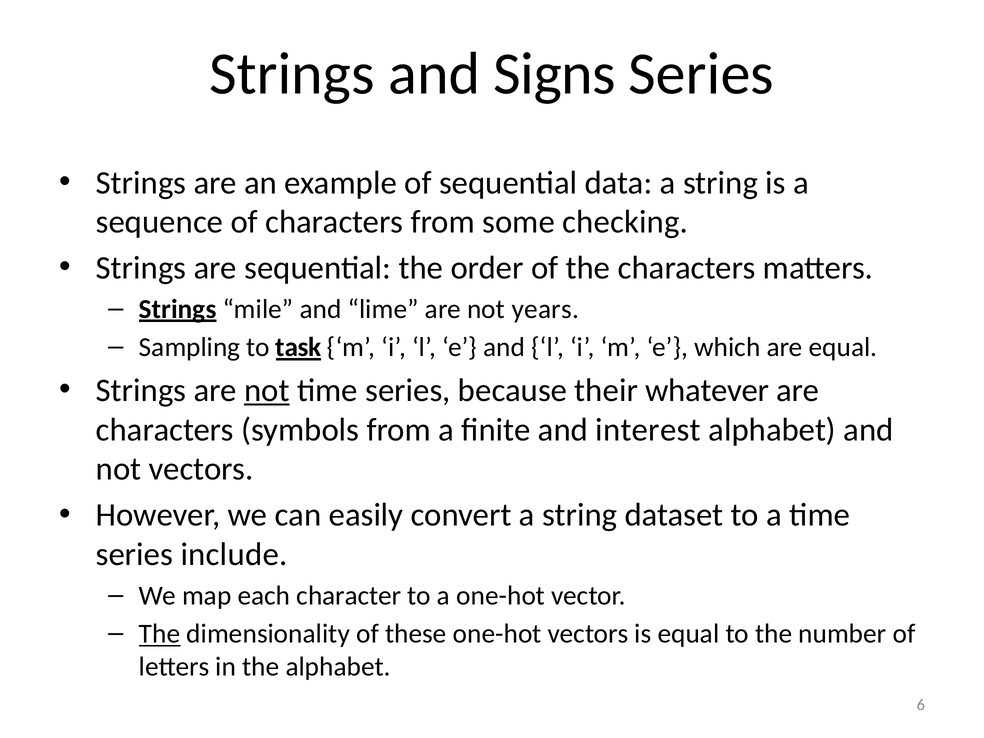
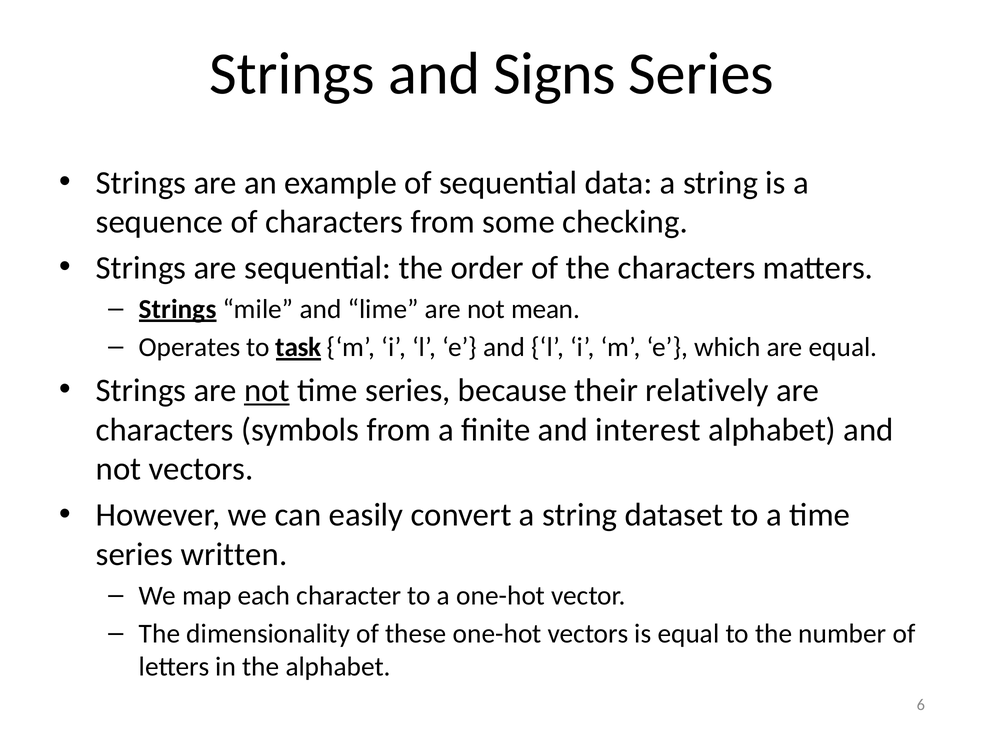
years: years -> mean (546, 309)
Sampling: Sampling -> Operates (190, 347)
whatever: whatever -> relatively (707, 390)
include: include -> written (234, 554)
The underline: present -> none (160, 634)
